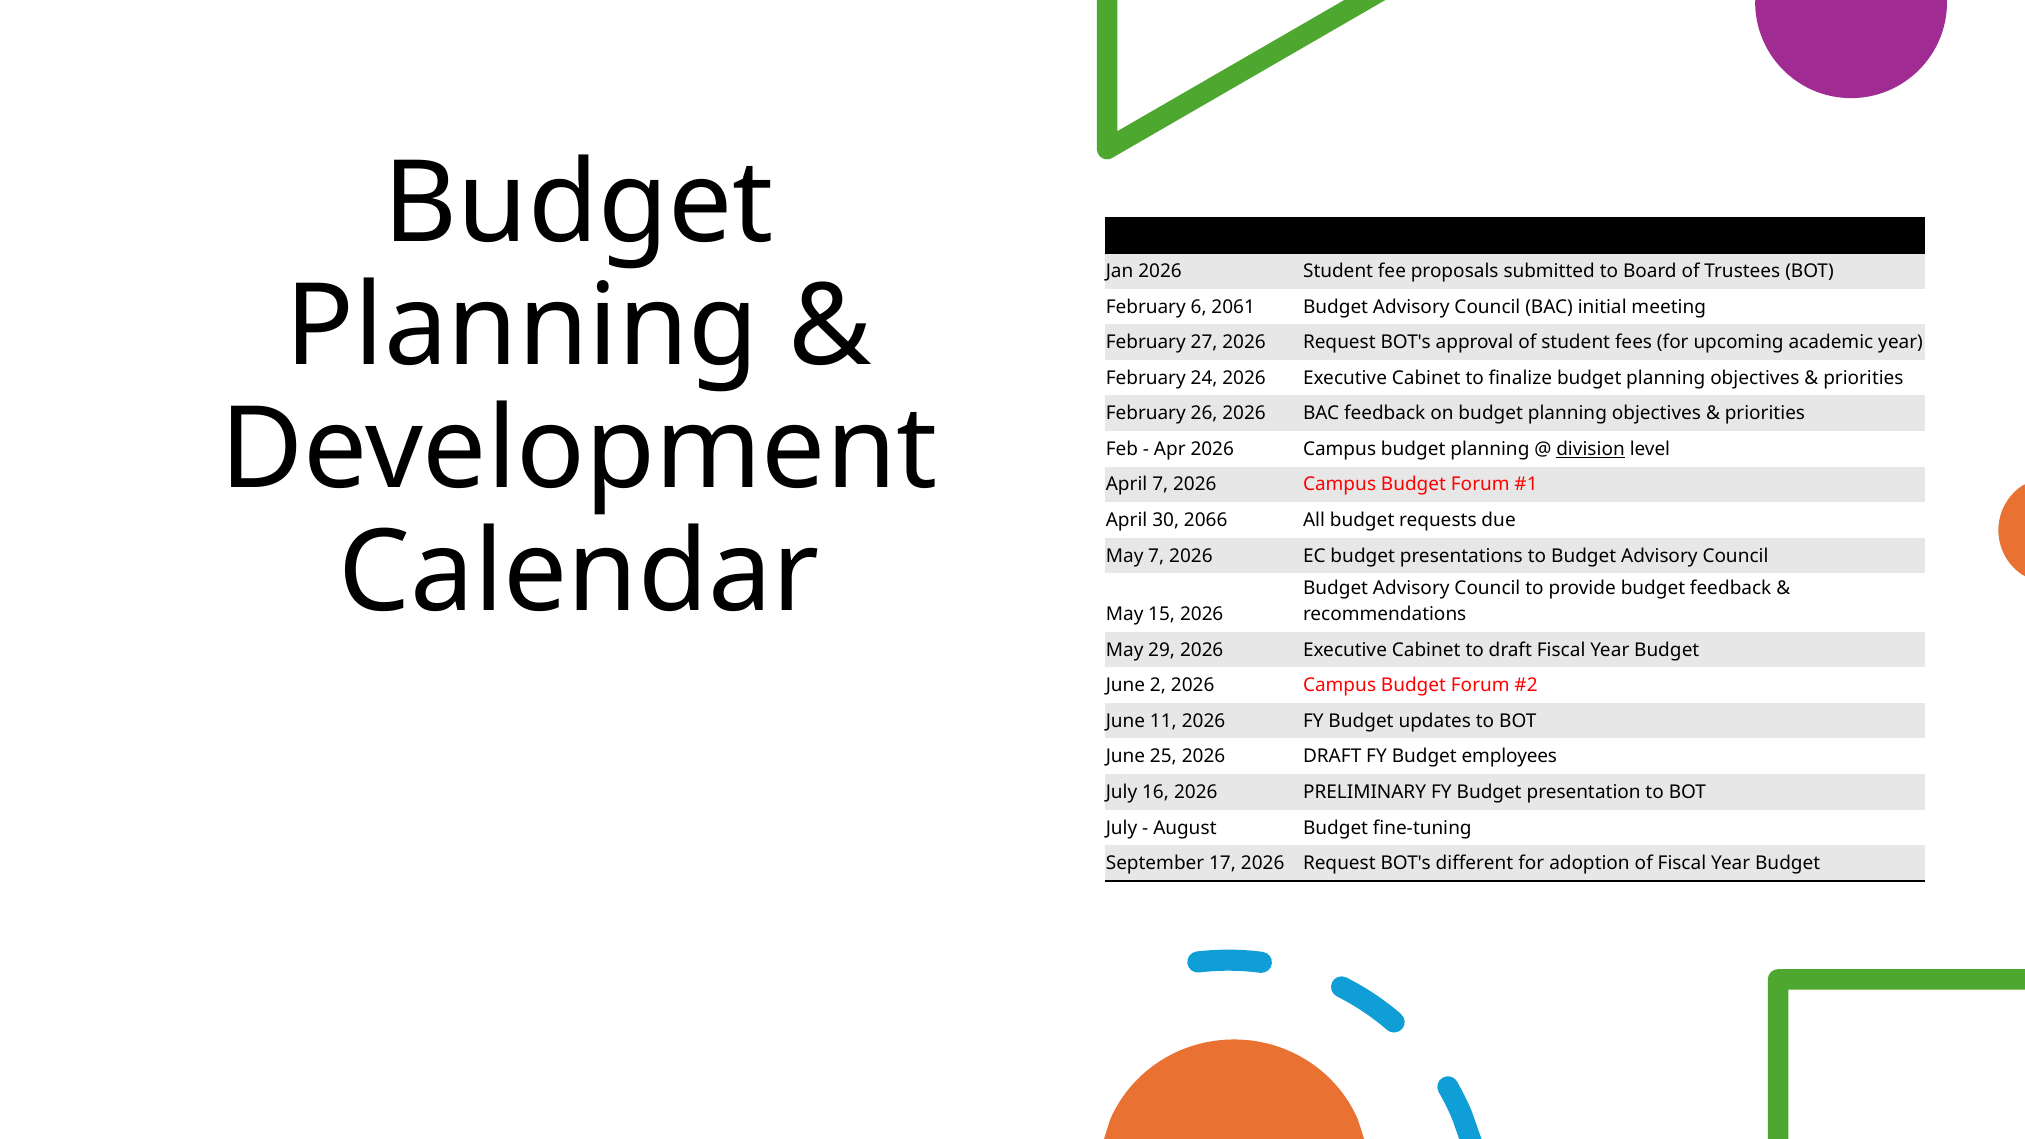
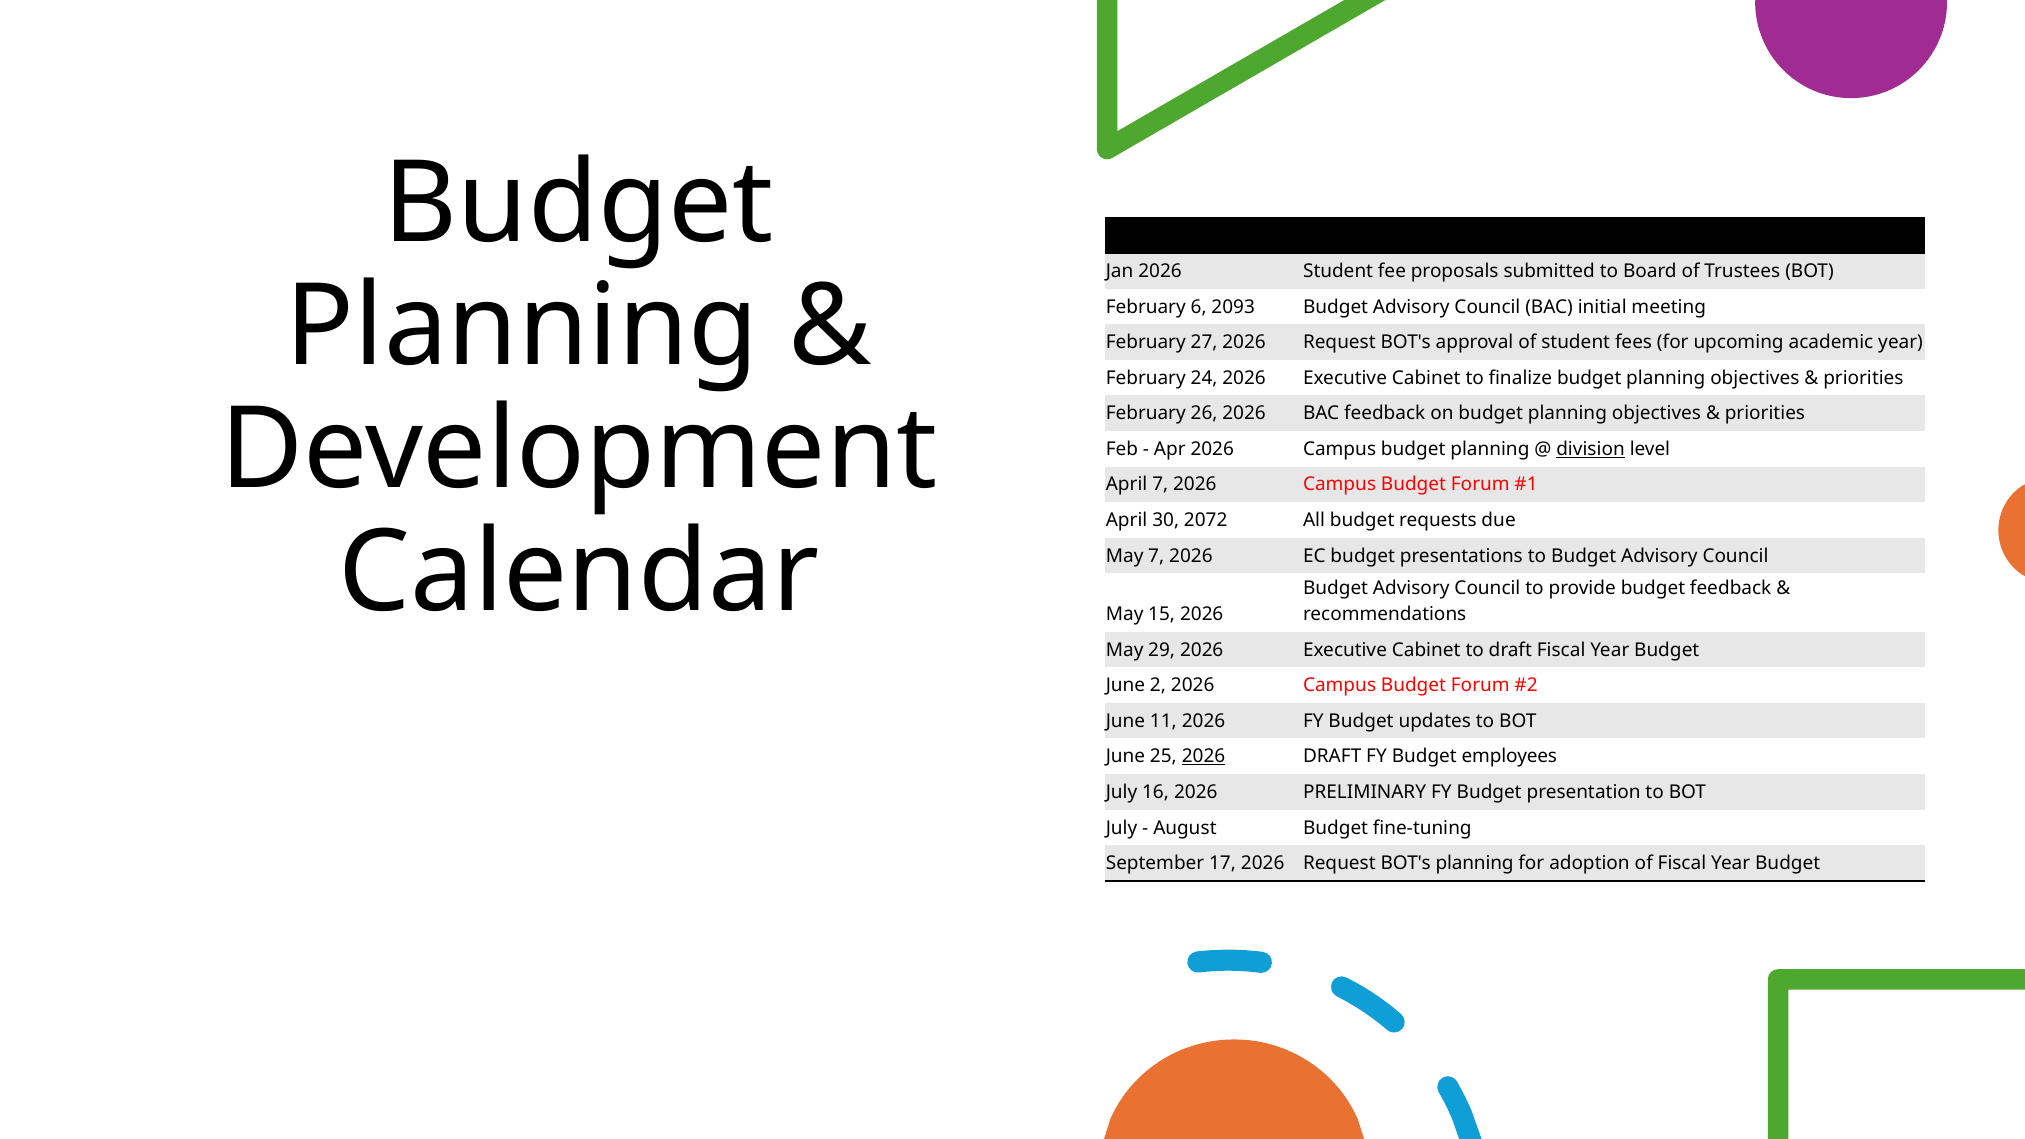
2061: 2061 -> 2093 (1233, 307)
2066: 2066 -> 2072 (1206, 520)
2026 underline: none -> present (1204, 757)
BOT's different: different -> planning (1475, 863)
